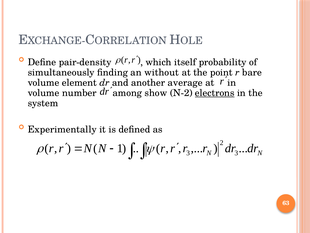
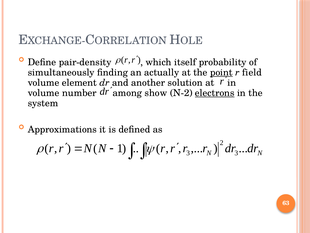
without: without -> actually (162, 72)
point underline: none -> present (221, 72)
bare: bare -> field (252, 72)
average: average -> solution (185, 83)
Experimentally: Experimentally -> Approximations (62, 129)
